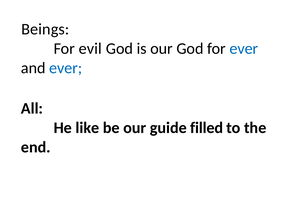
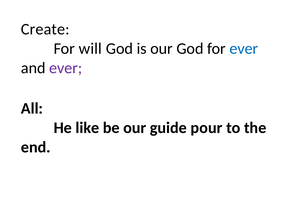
Beings: Beings -> Create (45, 29)
evil: evil -> will (90, 48)
ever colour: blue -> purple (66, 68)
filled: filled -> pour (206, 128)
